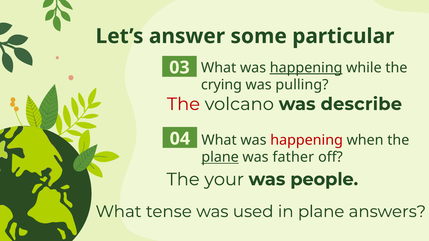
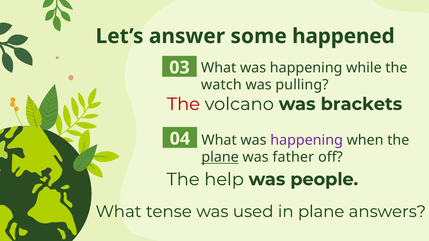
particular: particular -> happened (343, 36)
happening underline: present -> none (306, 68)
crying: crying -> watch (221, 85)
describe: describe -> brackets (361, 104)
happening colour: red -> purple (307, 140)
your: your -> help (224, 180)
